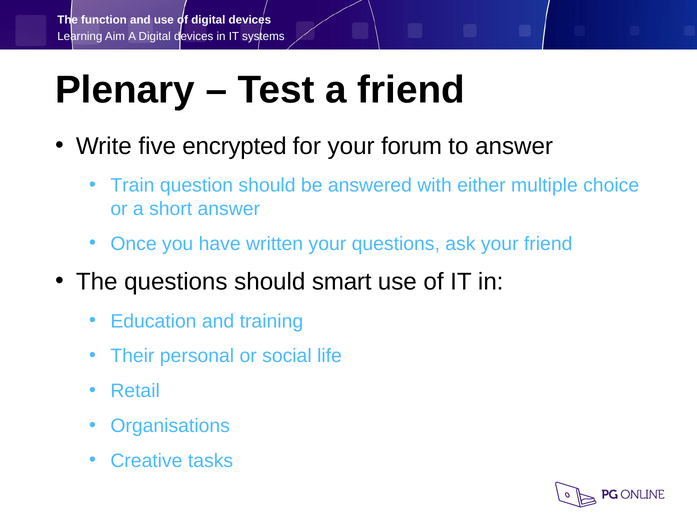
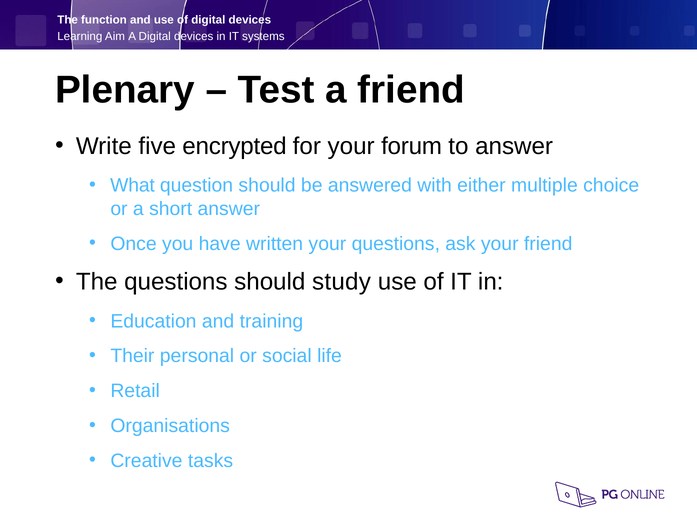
Train: Train -> What (133, 185)
smart: smart -> study (341, 282)
